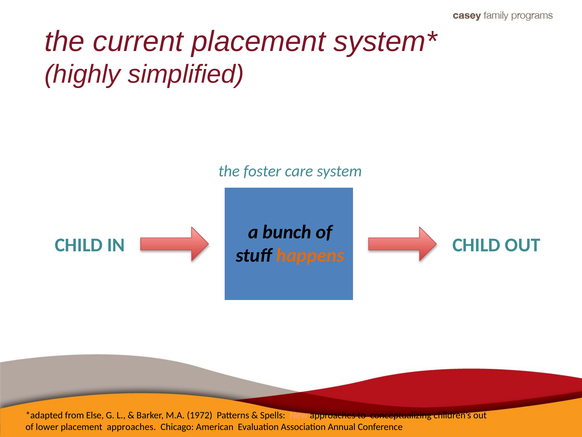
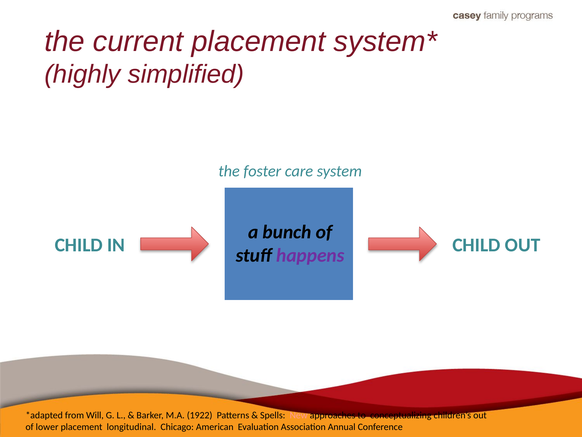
happens colour: orange -> purple (310, 255)
Else: Else -> Will (95, 415)
1972: 1972 -> 1922 (200, 415)
placement approaches: approaches -> longitudinal (131, 427)
